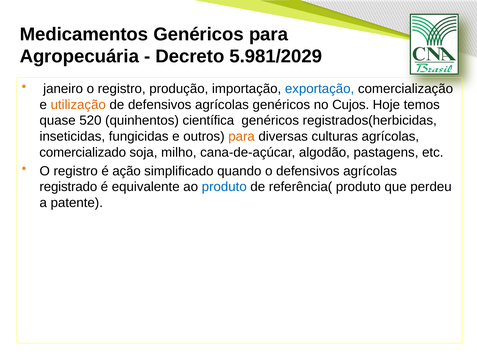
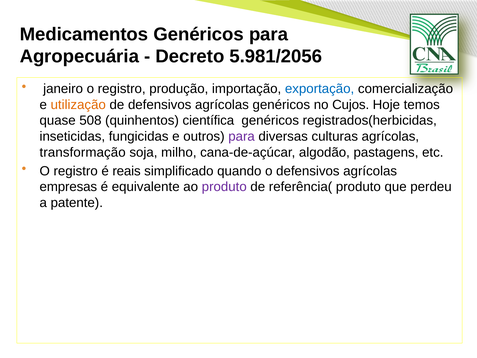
5.981/2029: 5.981/2029 -> 5.981/2056 (276, 56)
520: 520 -> 508 (90, 121)
para colour: orange -> purple (242, 136)
comercializado: comercializado -> transformação (83, 152)
ação: ação -> reais (127, 171)
registrado: registrado -> empresas (68, 187)
produto colour: blue -> purple (224, 187)
